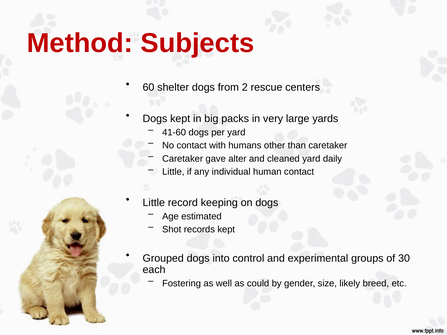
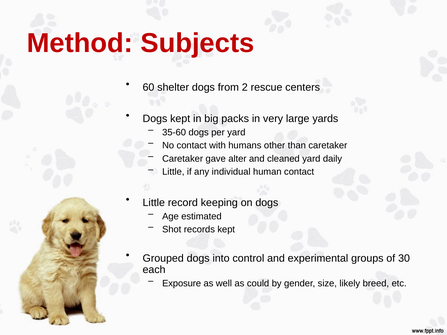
41-60: 41-60 -> 35-60 (174, 132)
Fostering: Fostering -> Exposure (182, 284)
